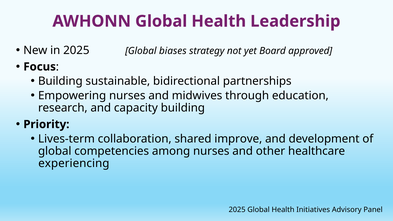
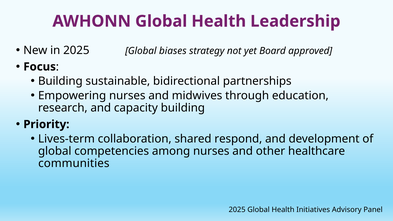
improve: improve -> respond (238, 139)
experiencing: experiencing -> communities (74, 163)
